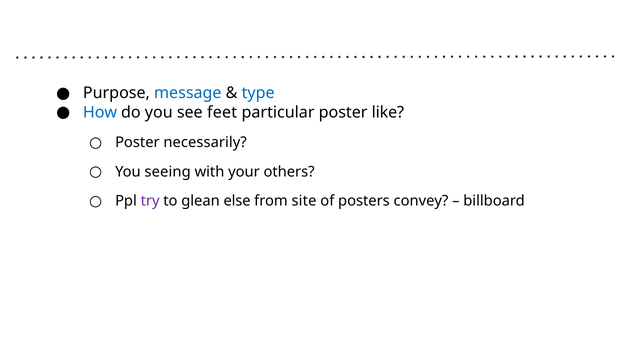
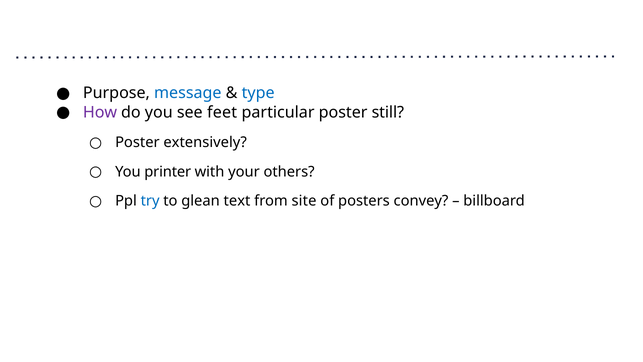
How colour: blue -> purple (100, 112)
like: like -> still (388, 112)
necessarily: necessarily -> extensively (205, 142)
seeing: seeing -> printer (168, 172)
try colour: purple -> blue (150, 201)
else: else -> text (237, 201)
